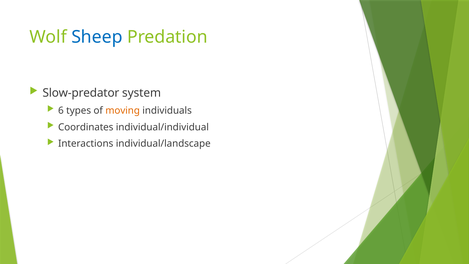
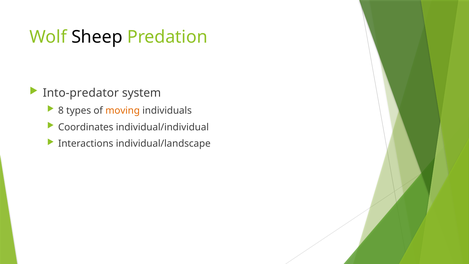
Sheep colour: blue -> black (97, 37)
Slow-predator: Slow-predator -> Into-predator (81, 93)
6: 6 -> 8 (61, 110)
